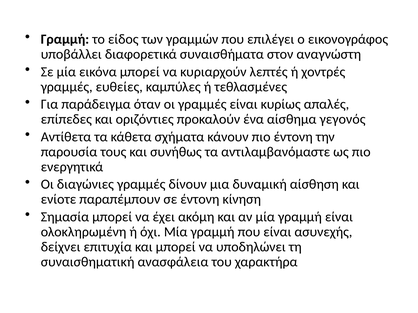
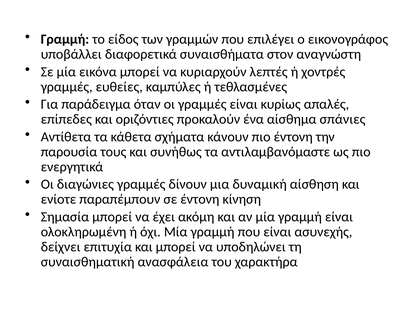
γεγονός: γεγονός -> σπάνιες (343, 120)
